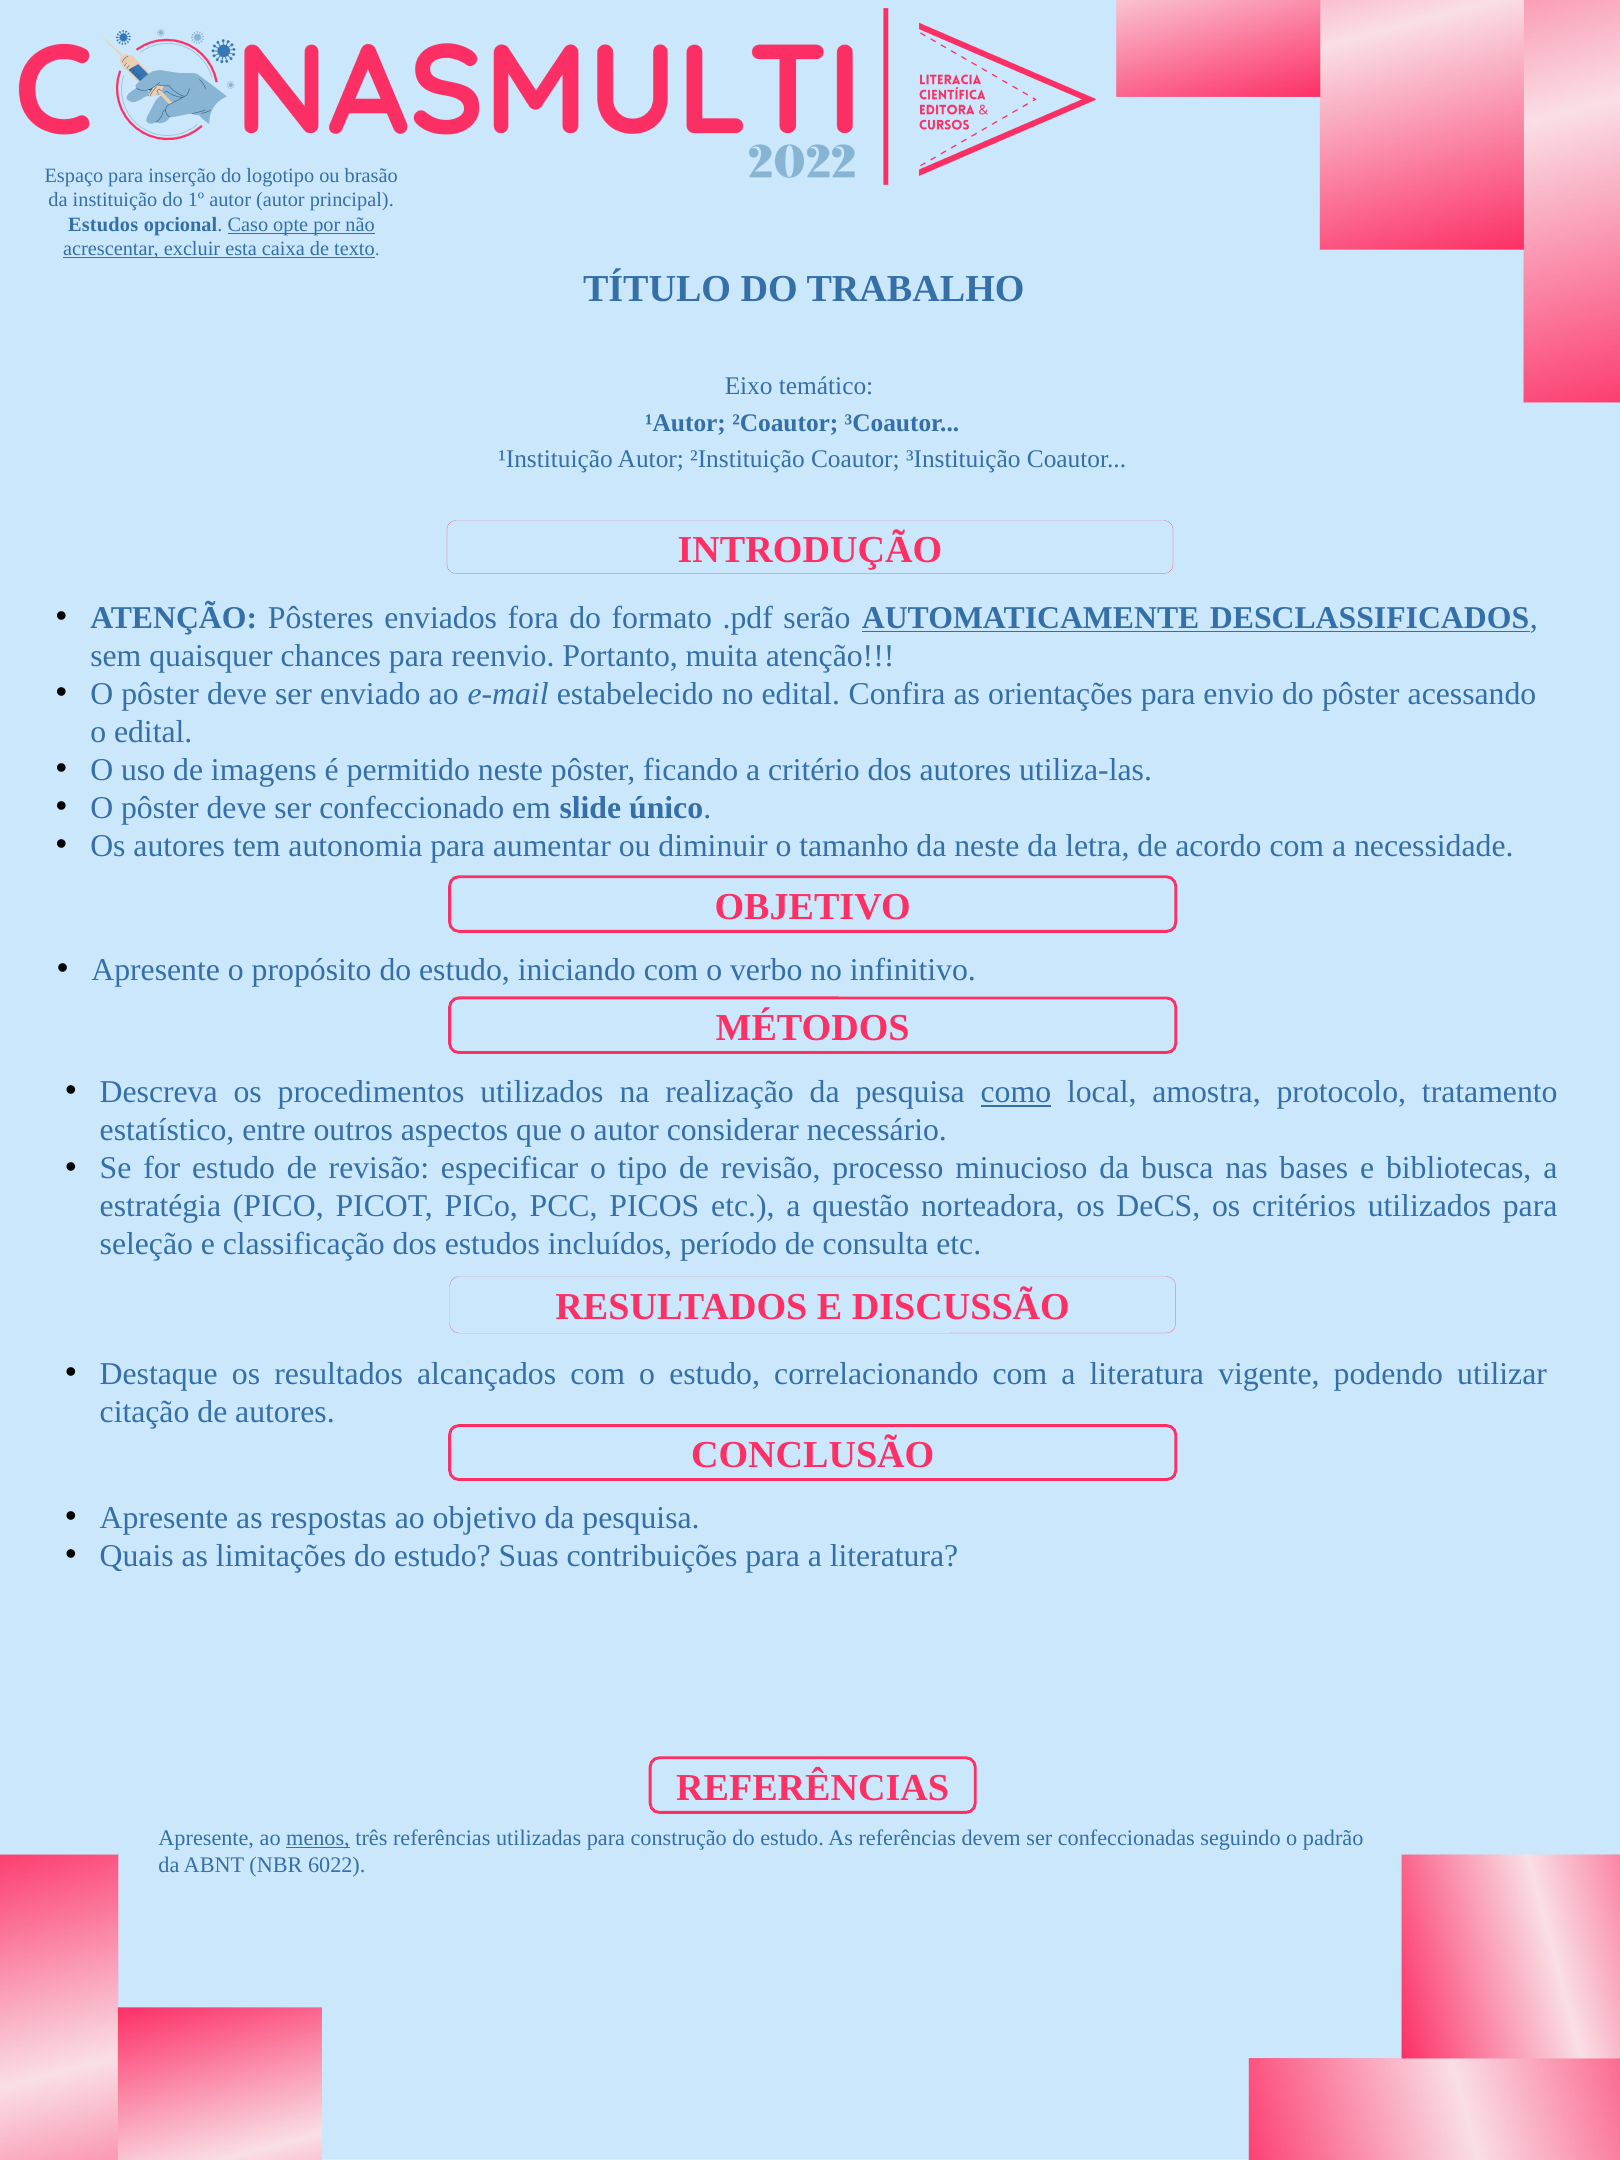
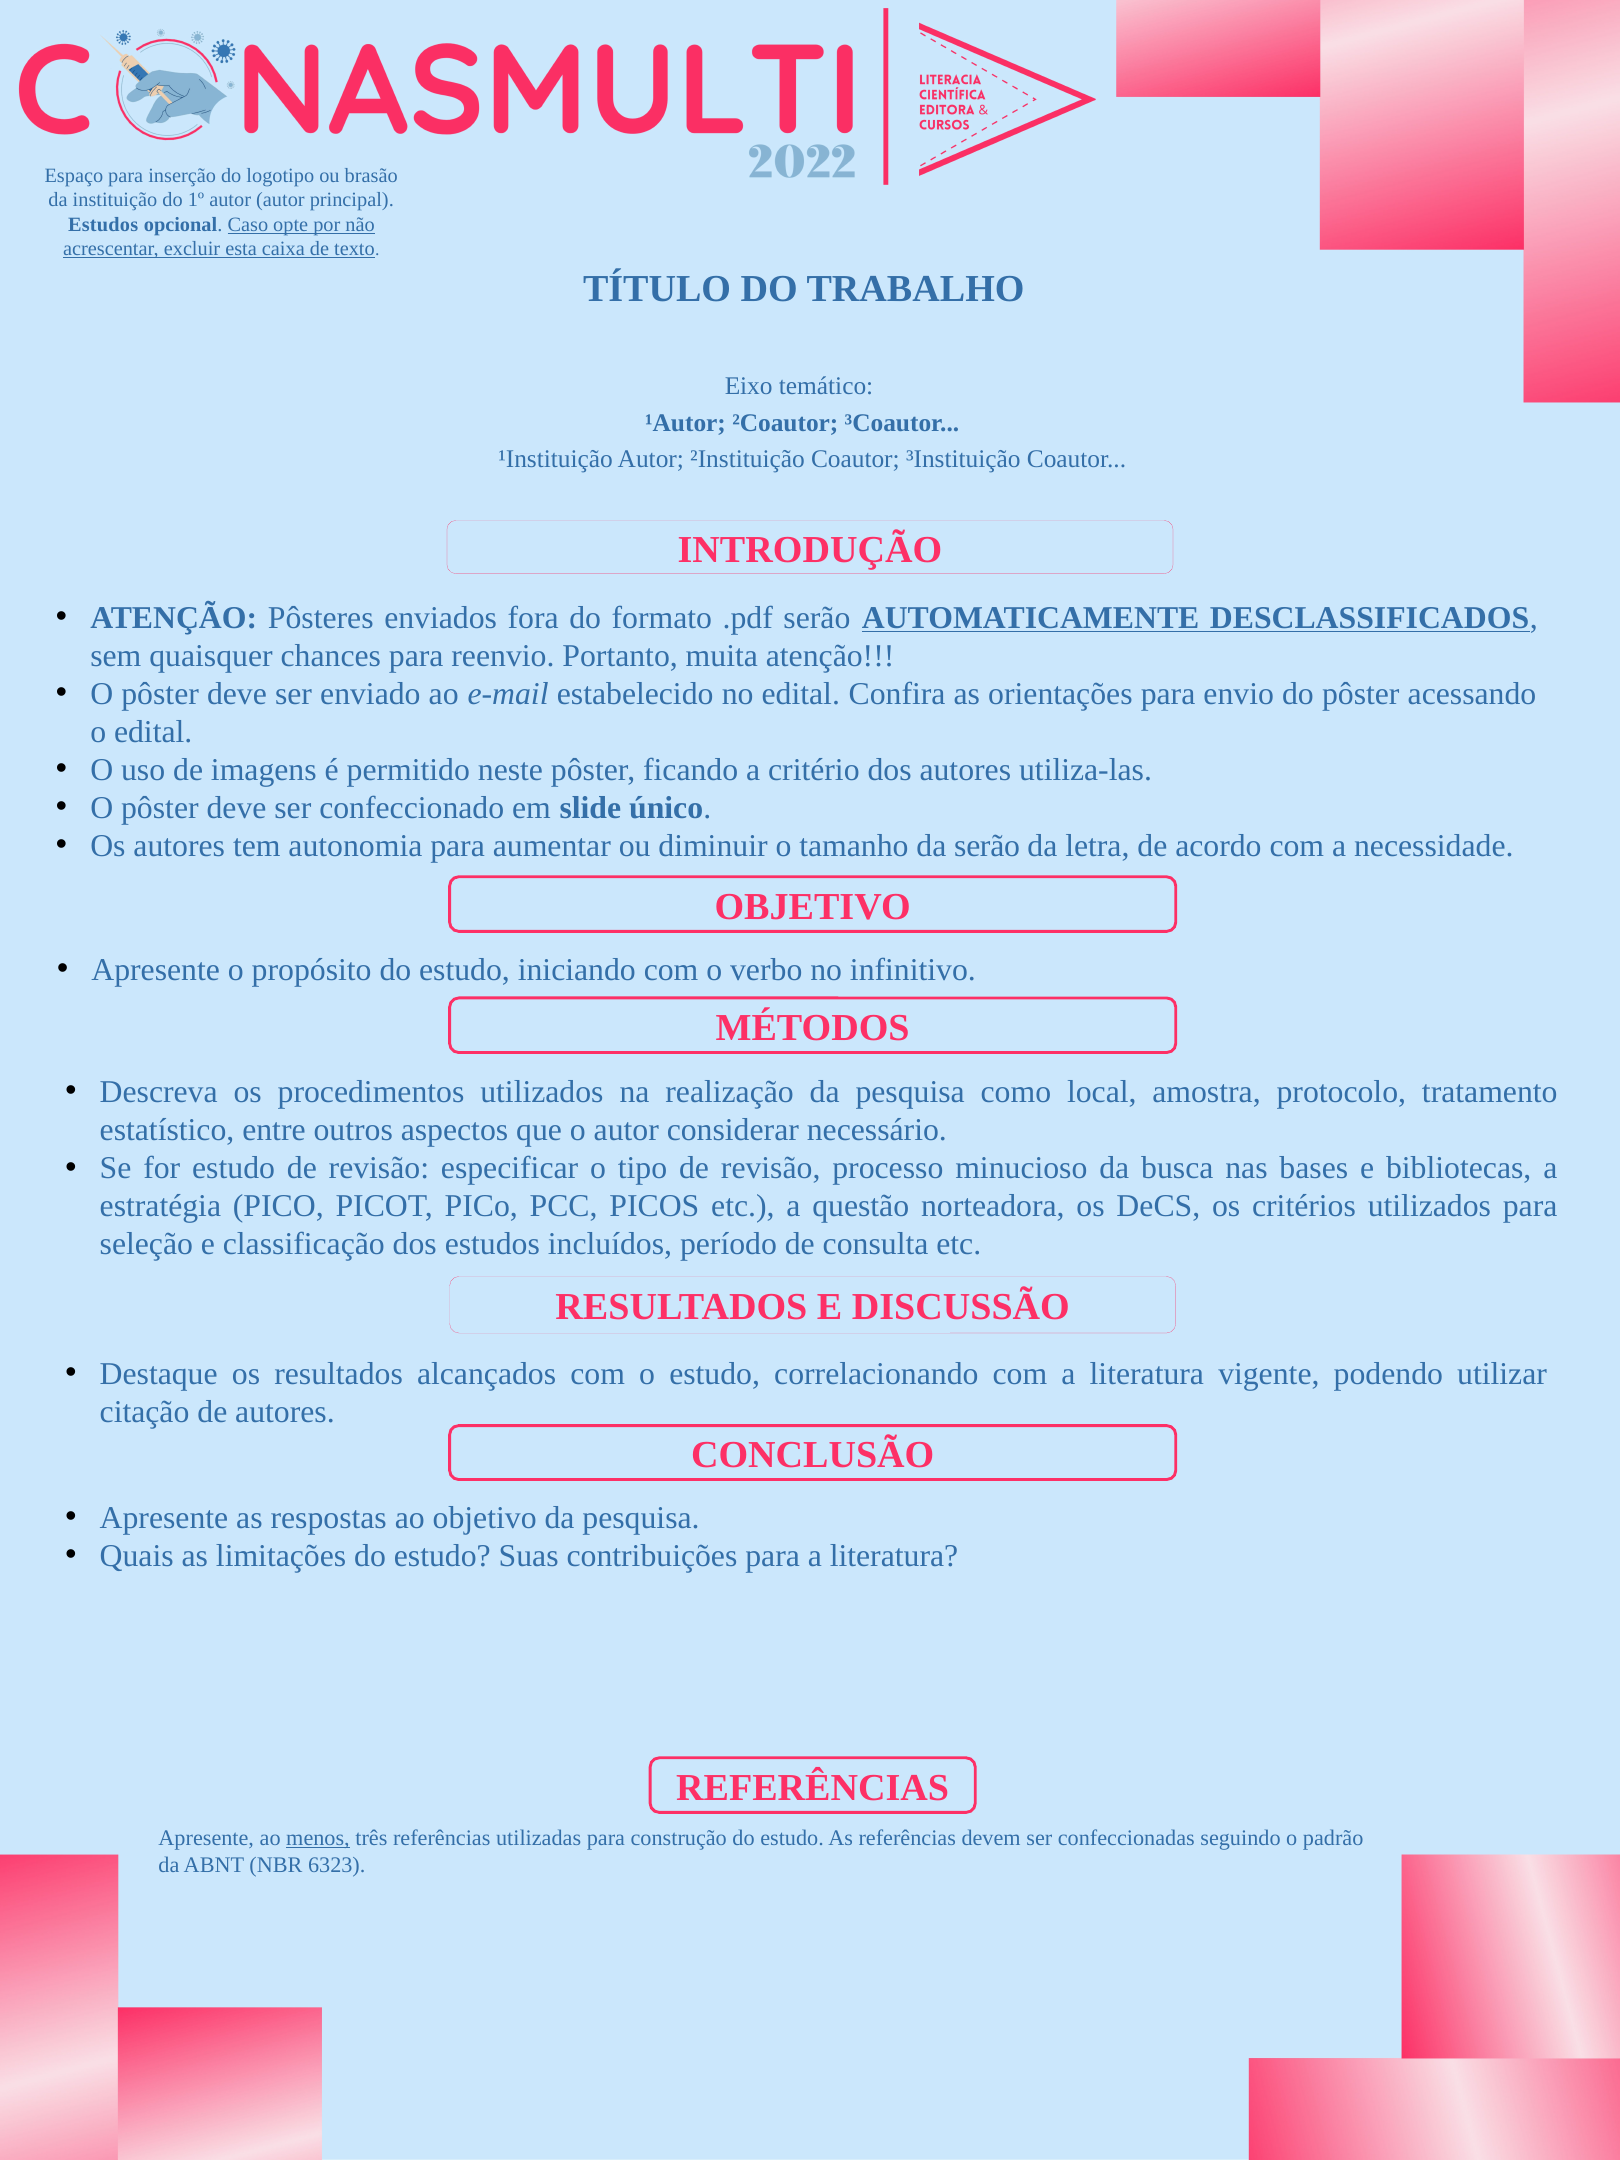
da neste: neste -> serão (987, 846)
como underline: present -> none (1016, 1092)
6022: 6022 -> 6323 (337, 1865)
